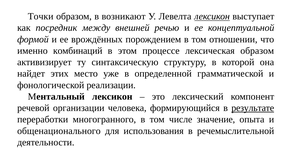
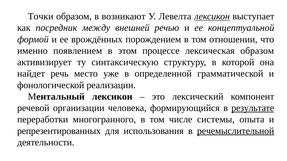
комбинаций: комбинаций -> появлением (78, 51)
этих: этих -> речь (60, 74)
значение: значение -> системы (216, 120)
общенационального: общенационального -> репрезентированных (59, 131)
речемыслительной underline: none -> present (236, 131)
